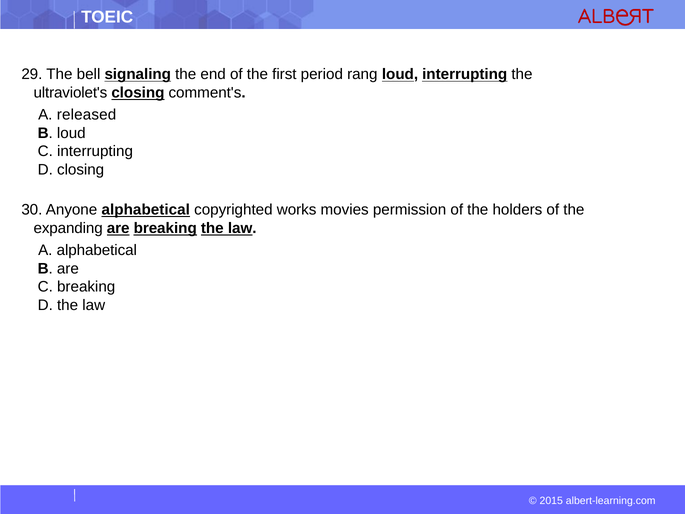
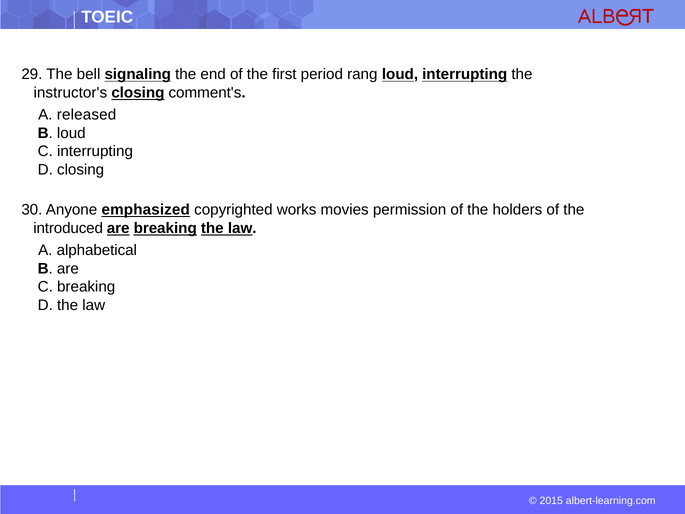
ultraviolet's: ultraviolet's -> instructor's (70, 93)
Anyone alphabetical: alphabetical -> emphasized (146, 210)
expanding: expanding -> introduced (68, 228)
